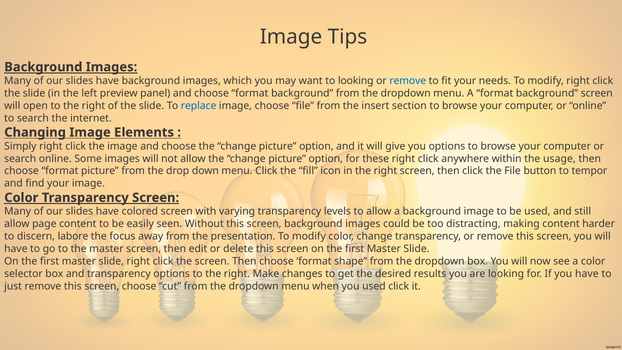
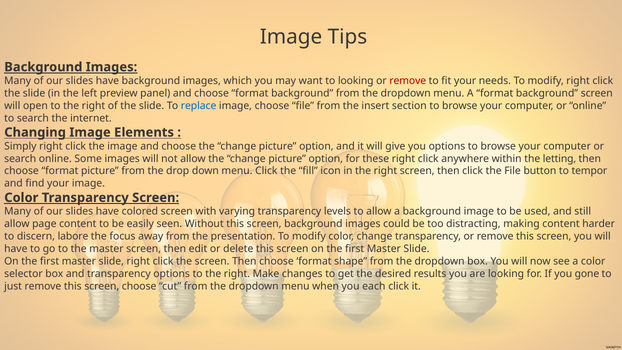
remove colour: blue -> red (408, 81)
usage: usage -> letting (560, 159)
you have: have -> gone (587, 274)
you used: used -> each (374, 286)
